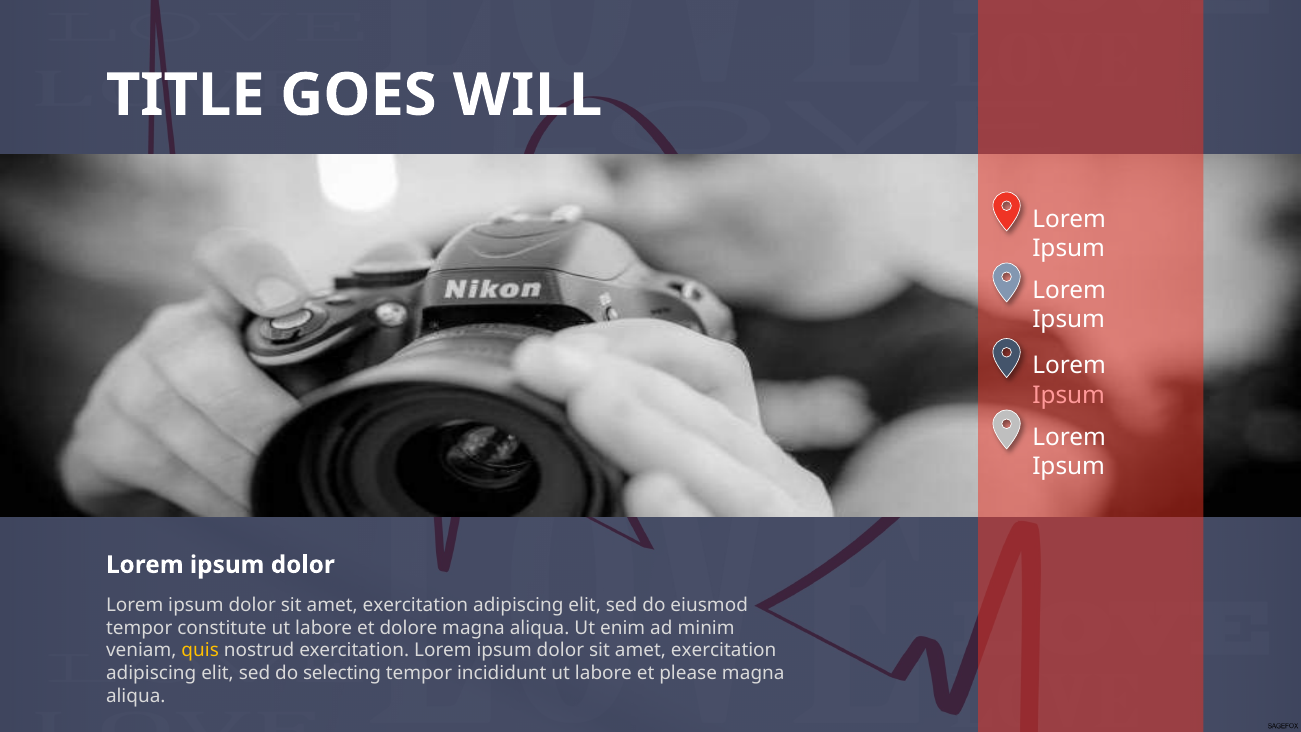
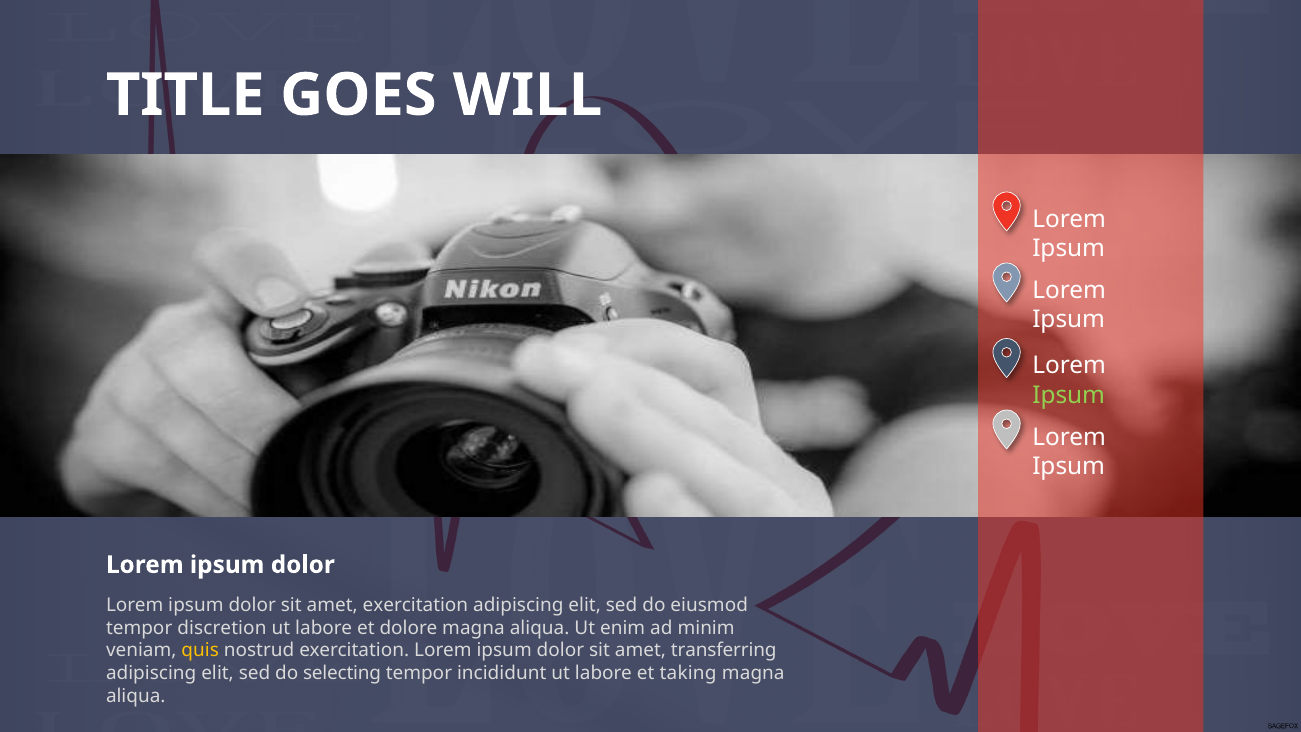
Ipsum colour: pink -> light green (1069, 395)
constitute: constitute -> discretion (222, 628)
exercitation: exercitation -> transferring (724, 650)
please: please -> taking (688, 673)
